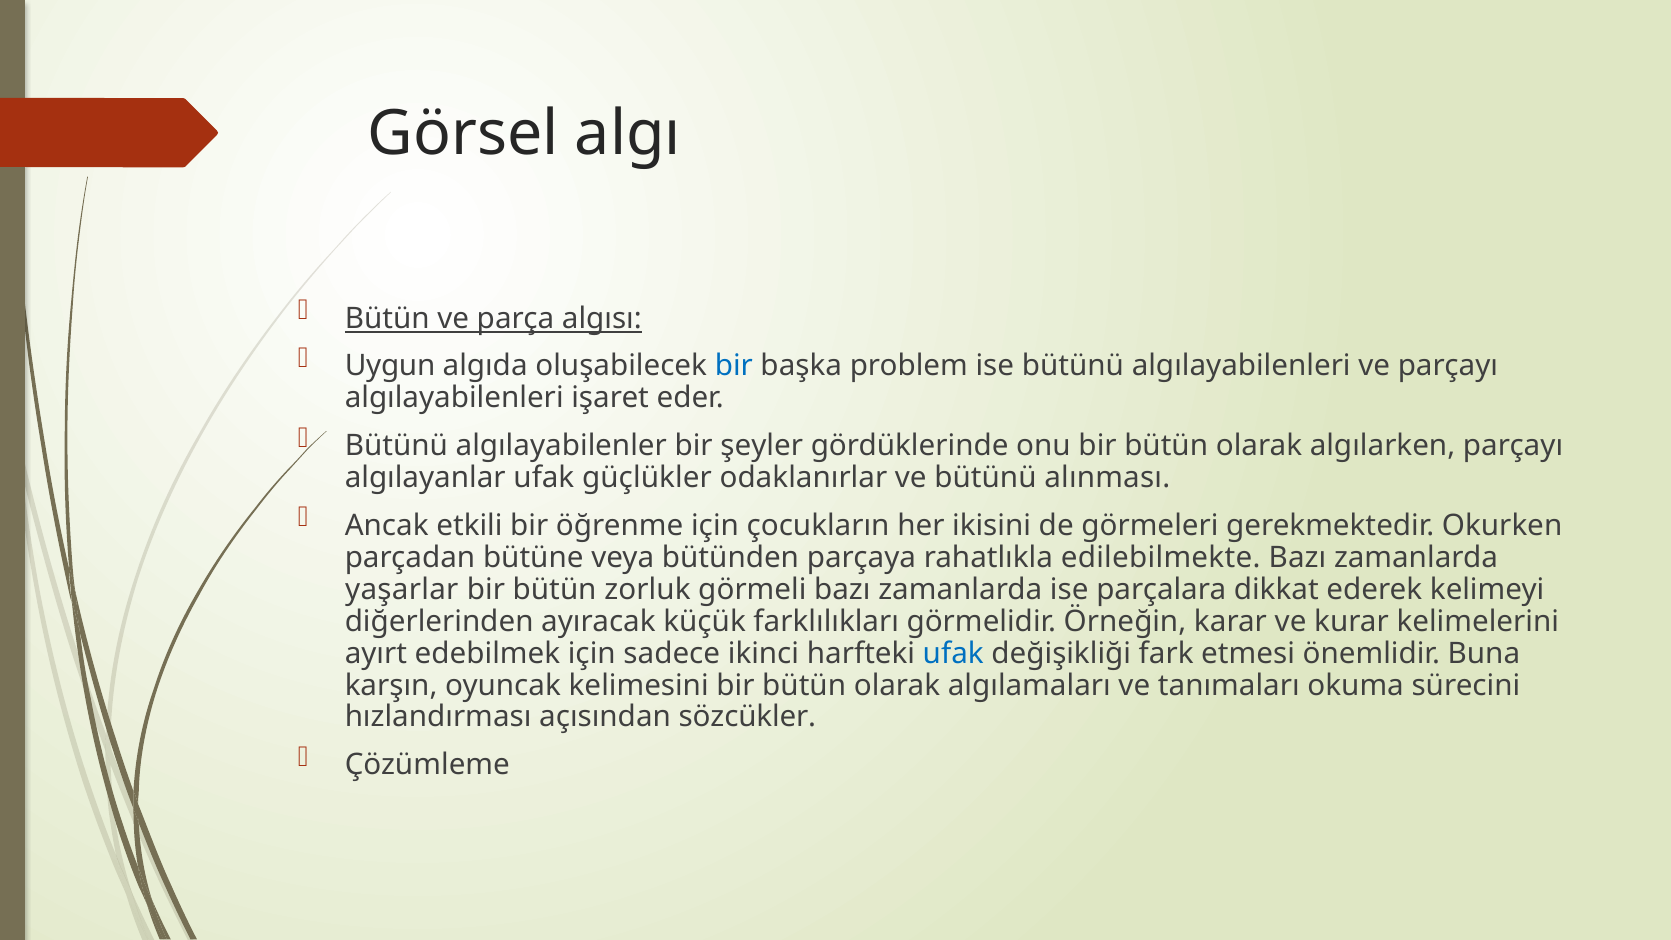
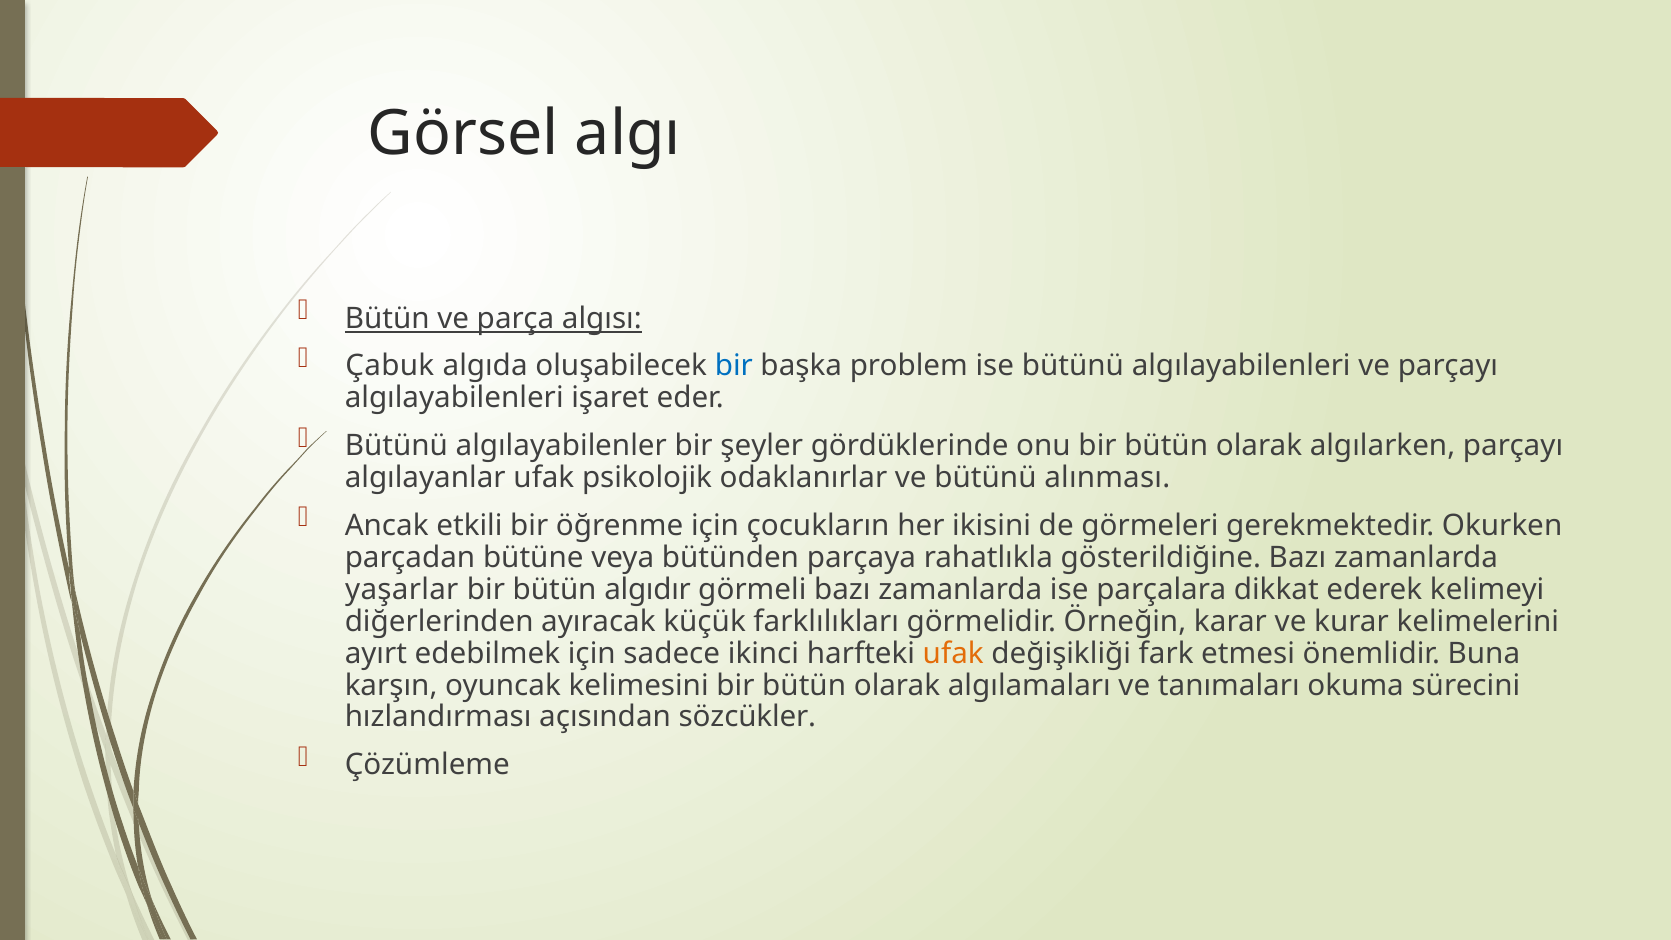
Uygun: Uygun -> Çabuk (390, 366)
güçlükler: güçlükler -> psikolojik (647, 478)
edilebilmekte: edilebilmekte -> gösterildiğine (1161, 557)
zorluk: zorluk -> algıdır (648, 589)
ufak colour: blue -> orange (953, 653)
